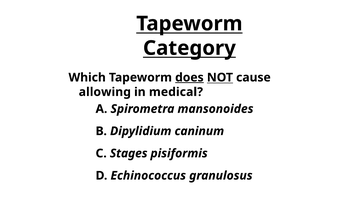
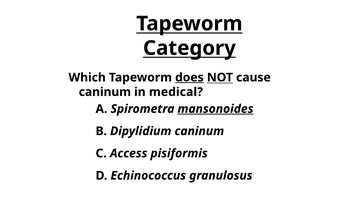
allowing: allowing -> caninum (105, 92)
mansonoides underline: none -> present (215, 109)
Stages: Stages -> Access (129, 154)
